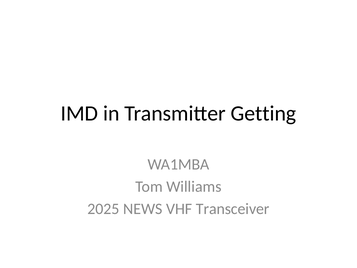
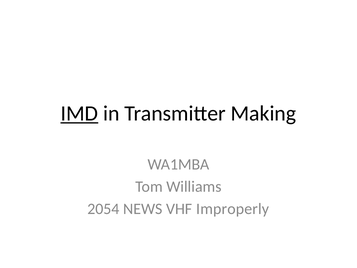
IMD underline: none -> present (79, 113)
Getting: Getting -> Making (263, 113)
2025: 2025 -> 2054 (103, 209)
Transceiver: Transceiver -> Improperly (233, 209)
